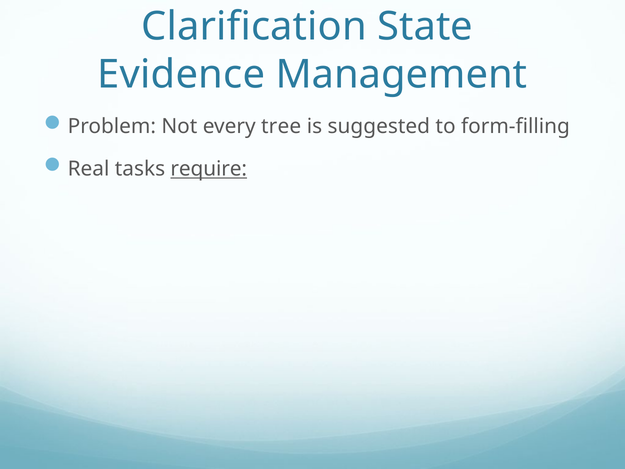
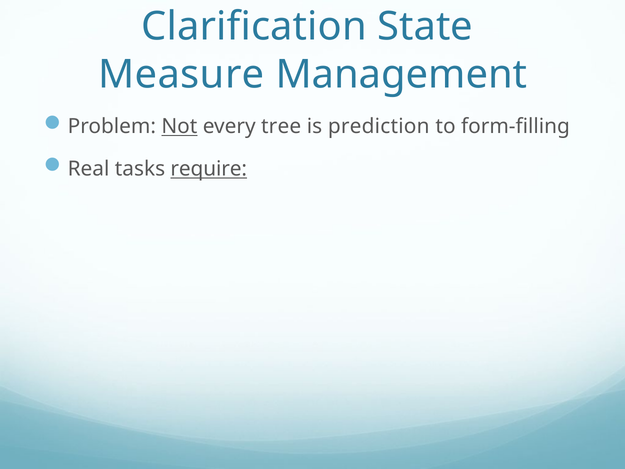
Evidence: Evidence -> Measure (181, 74)
Not underline: none -> present (179, 126)
suggested: suggested -> prediction (379, 126)
